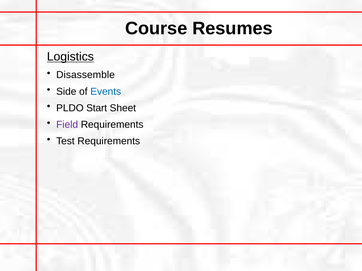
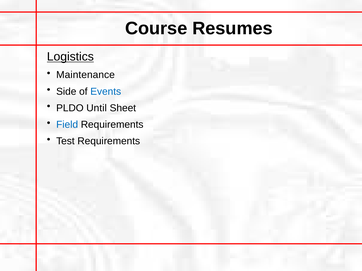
Disassemble: Disassemble -> Maintenance (86, 75)
Start: Start -> Until (97, 108)
Field colour: purple -> blue (67, 125)
